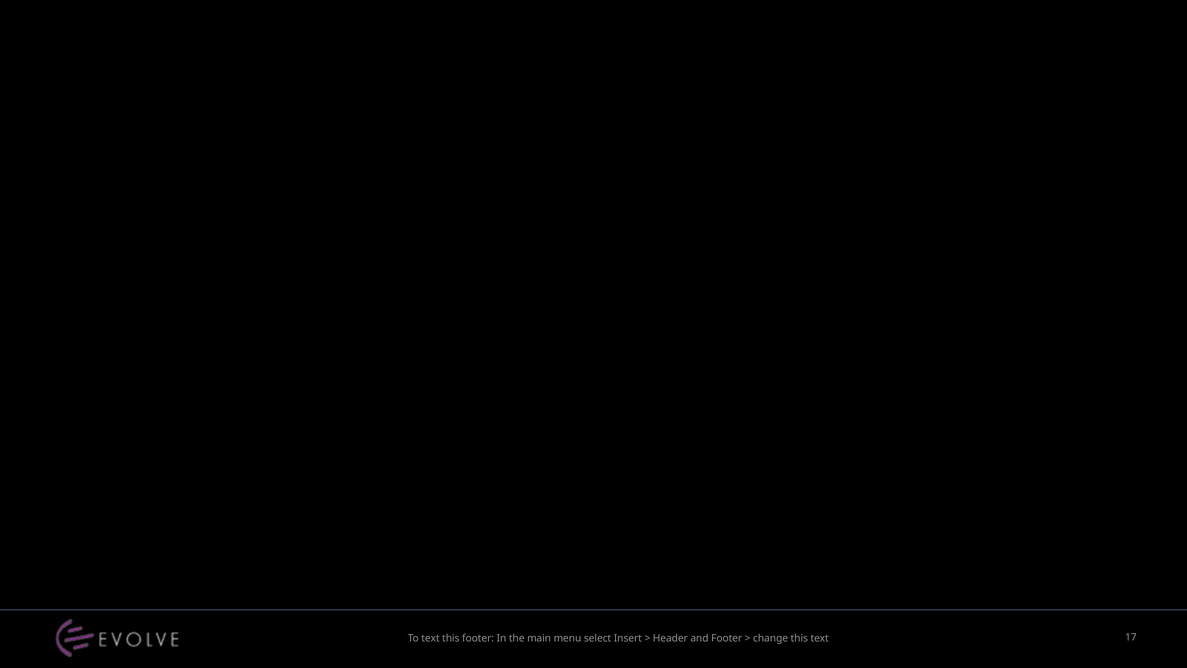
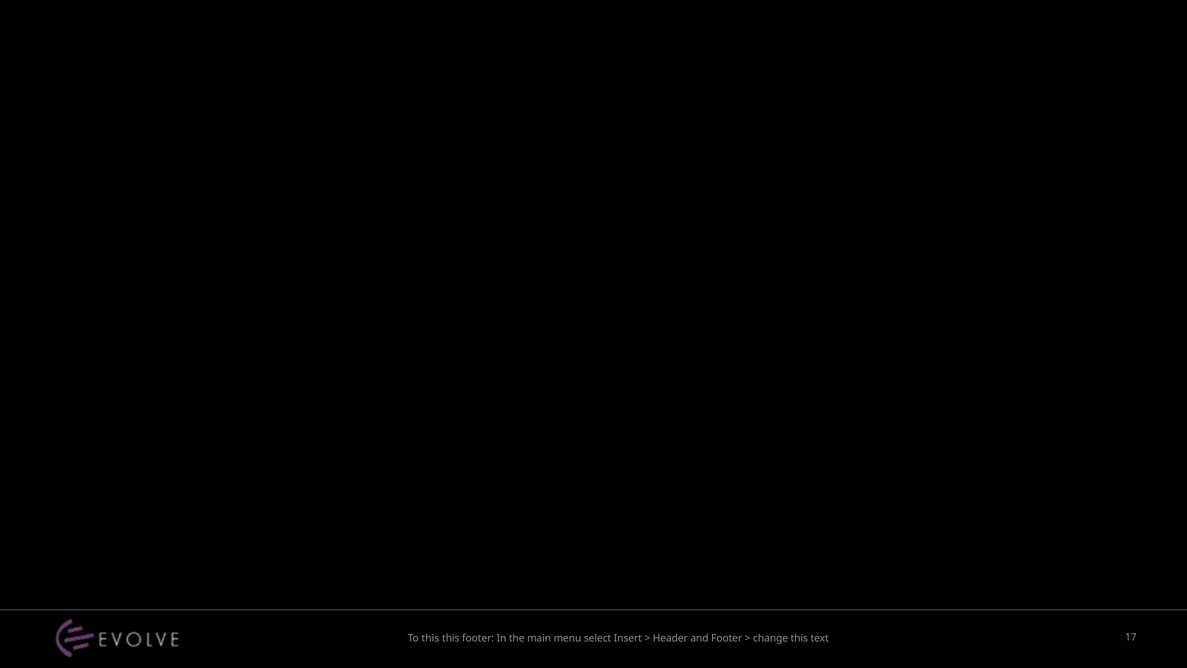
To text: text -> this (430, 638)
